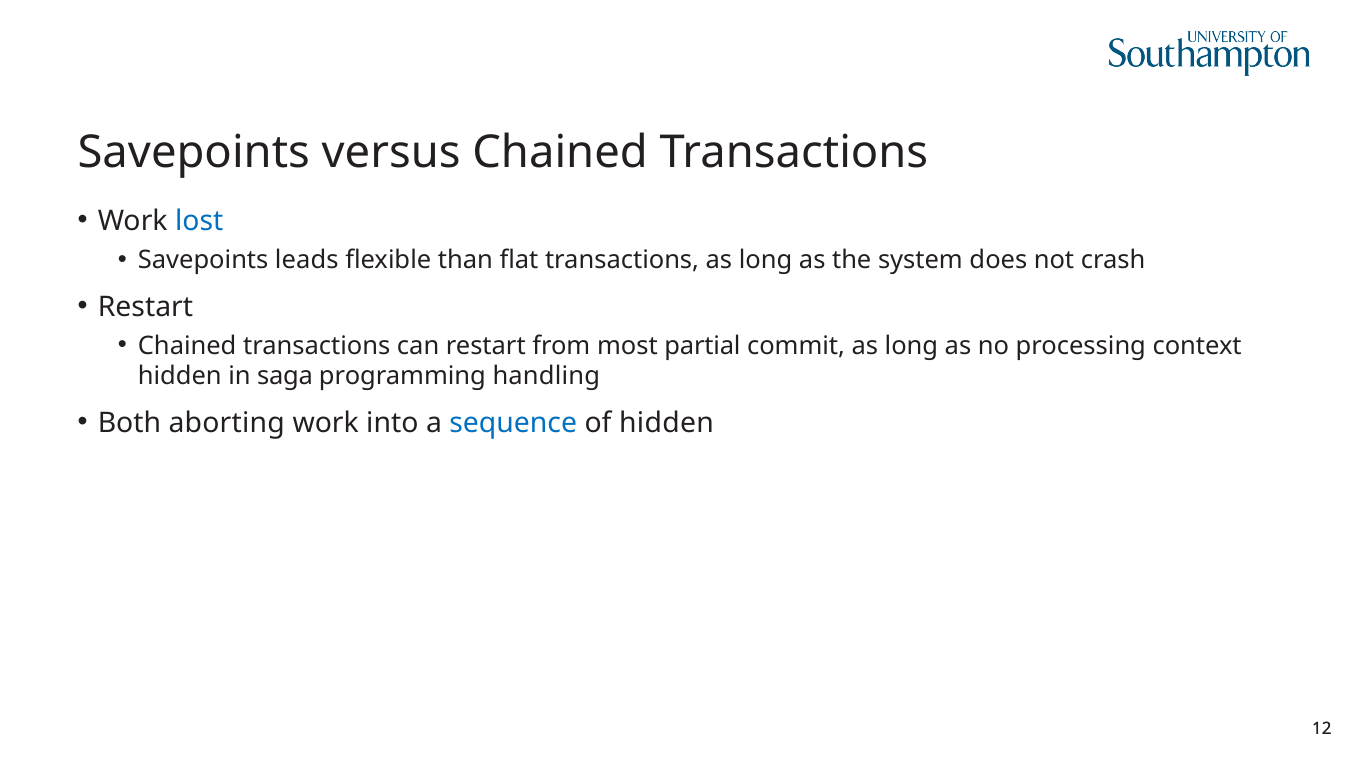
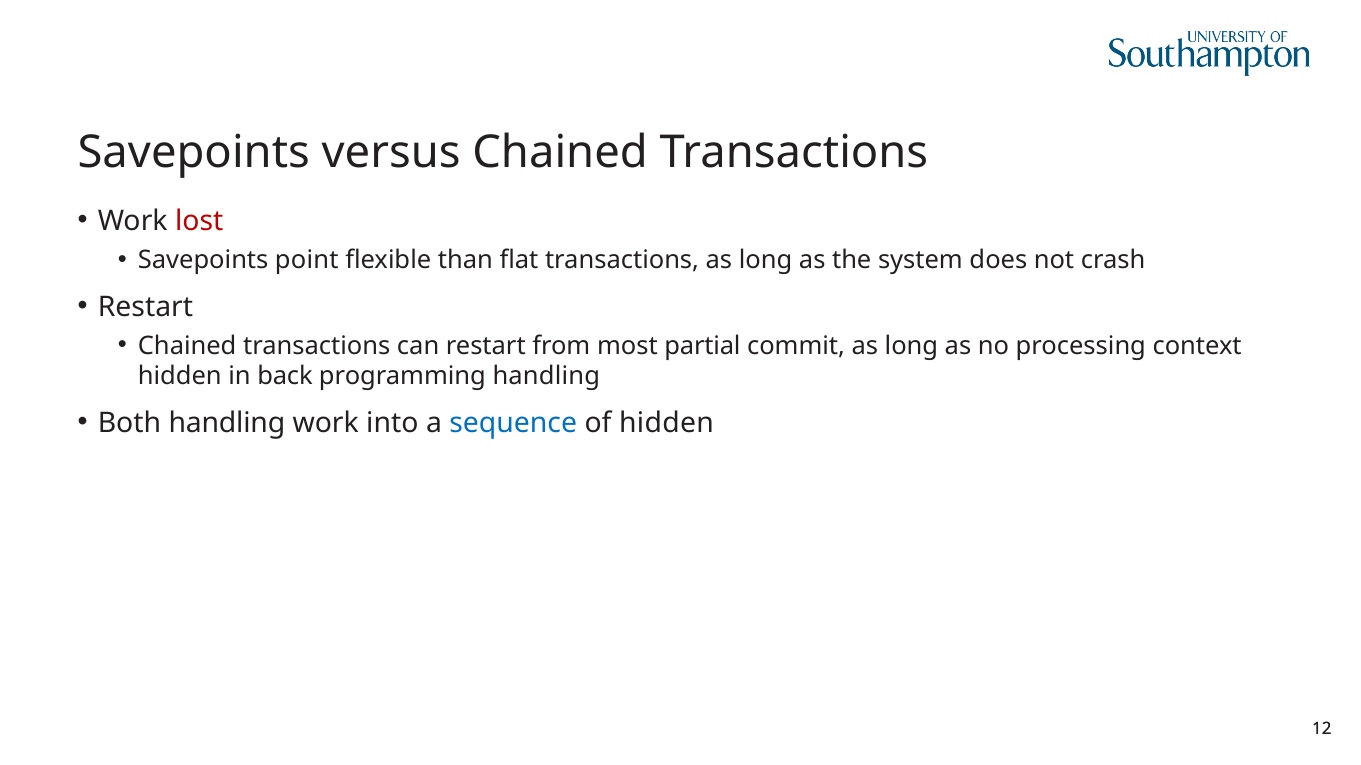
lost colour: blue -> red (199, 221)
leads: leads -> point (307, 260)
saga: saga -> back (285, 377)
Both aborting: aborting -> handling (227, 423)
